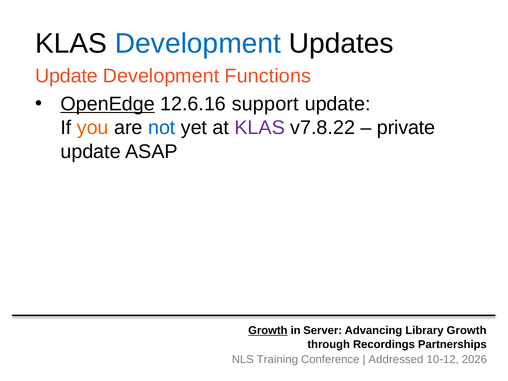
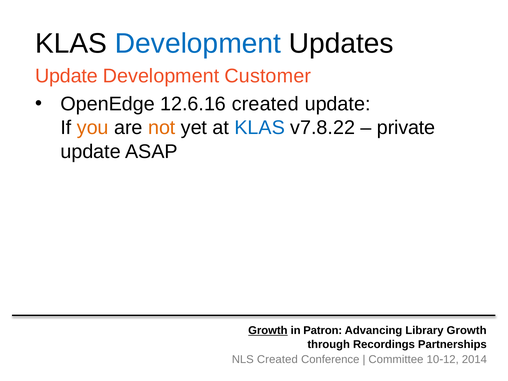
Functions: Functions -> Customer (268, 76)
OpenEdge underline: present -> none (108, 104)
12.6.16 support: support -> created (265, 104)
not colour: blue -> orange (162, 128)
KLAS colour: purple -> blue (260, 128)
Server: Server -> Patron (323, 330)
NLS Training: Training -> Created (277, 360)
Addressed: Addressed -> Committee (396, 360)
2026: 2026 -> 2014 (474, 360)
